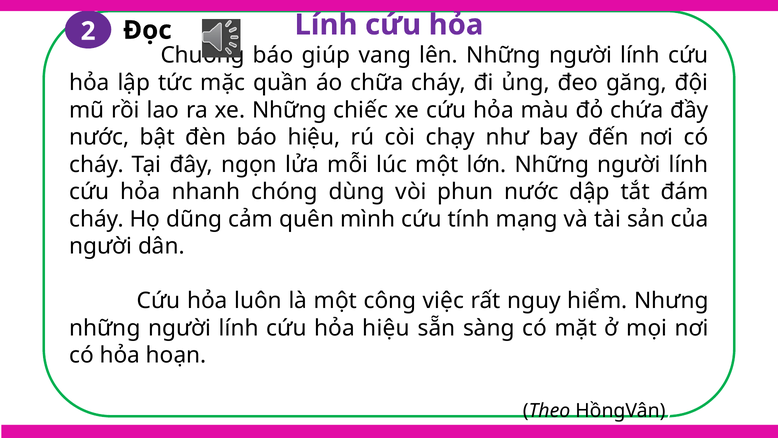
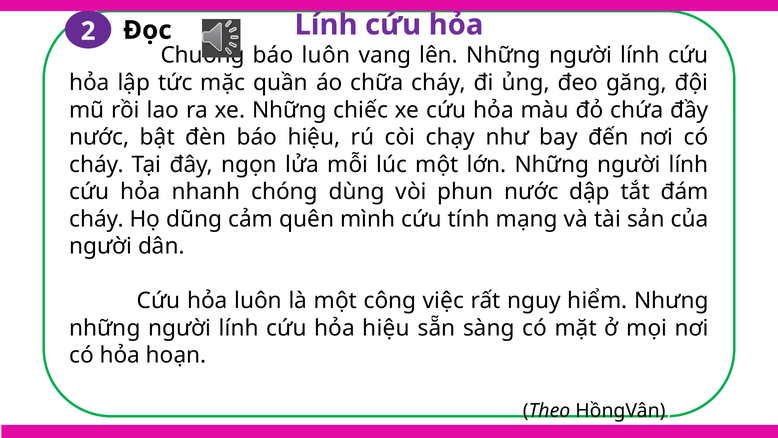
báo giúp: giúp -> luôn (326, 55)
